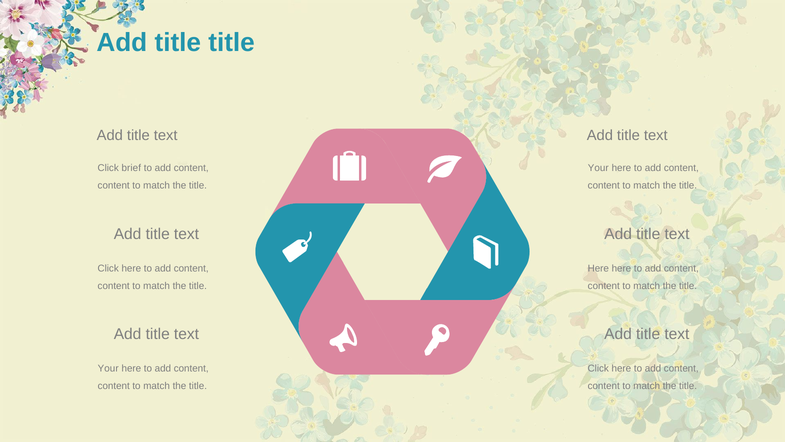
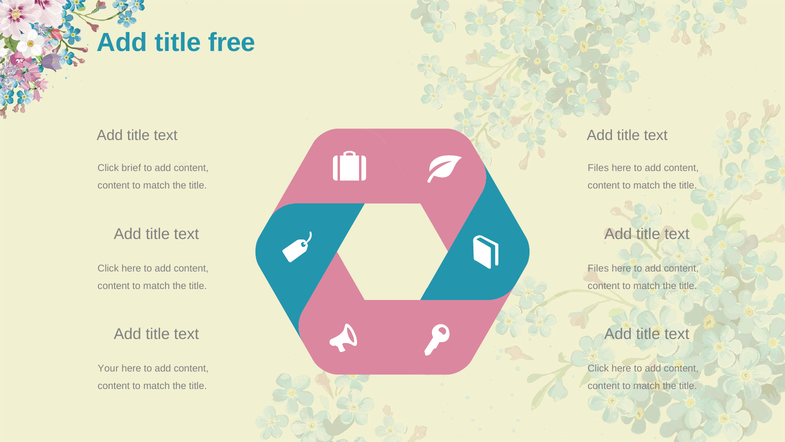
title title: title -> free (232, 42)
Your: Your -> Files (598, 168)
Here: Here -> Files (598, 268)
